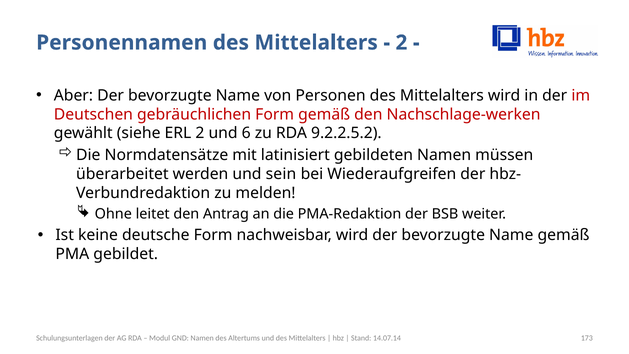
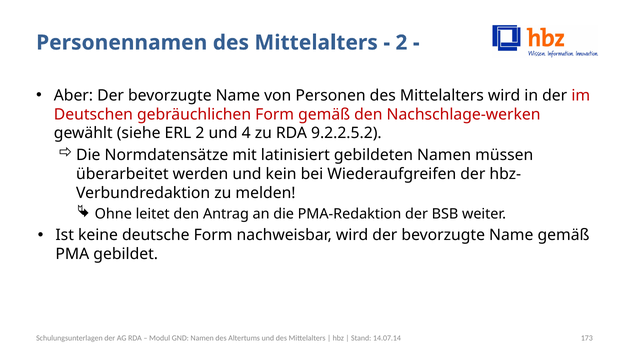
6: 6 -> 4 (246, 133)
sein: sein -> kein (281, 174)
